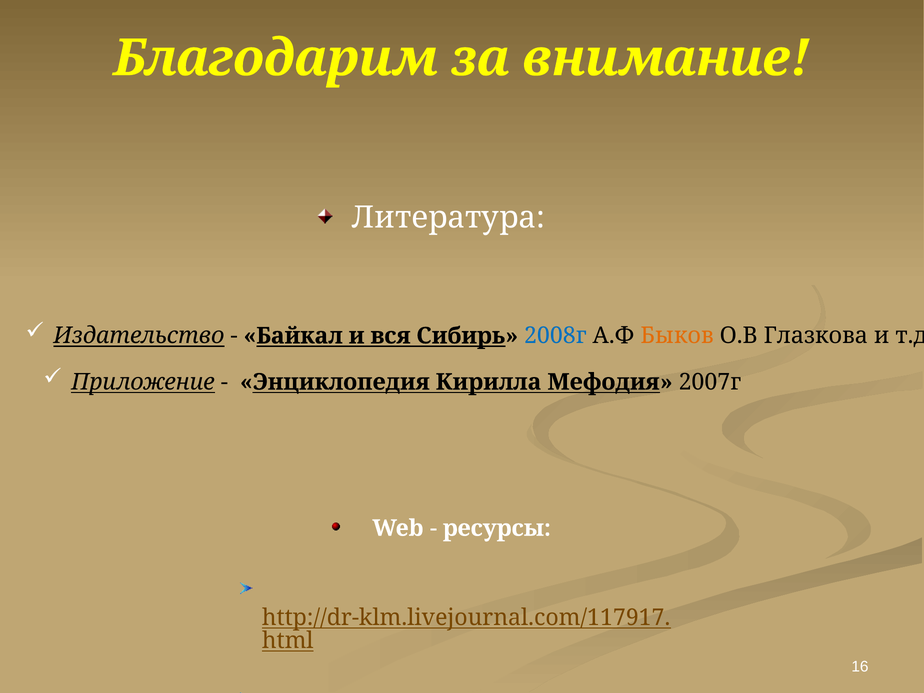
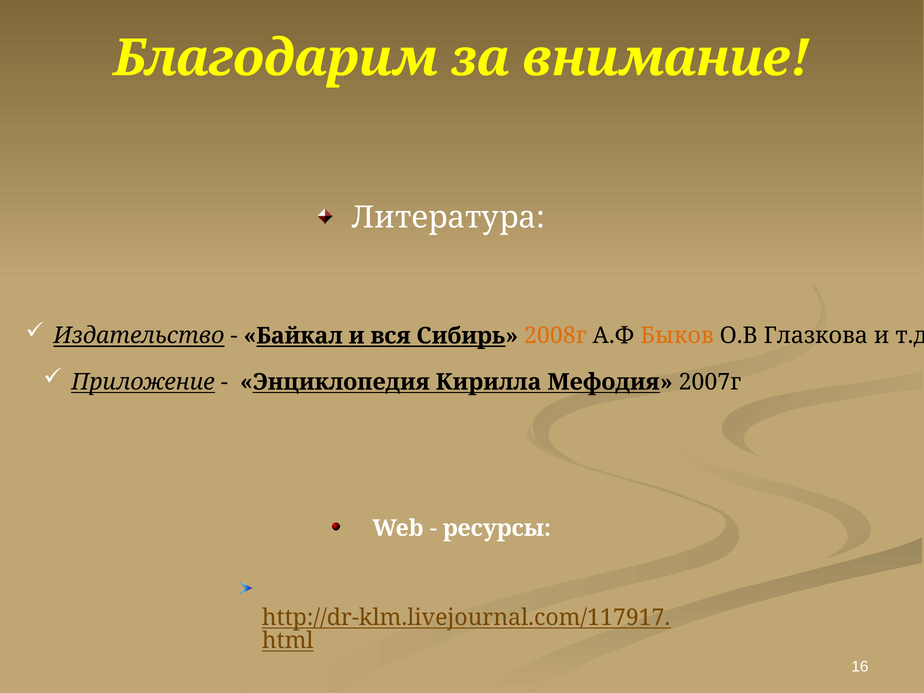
2008г colour: blue -> orange (555, 336)
